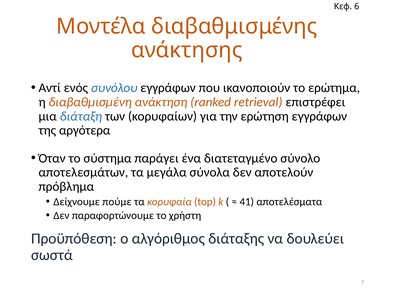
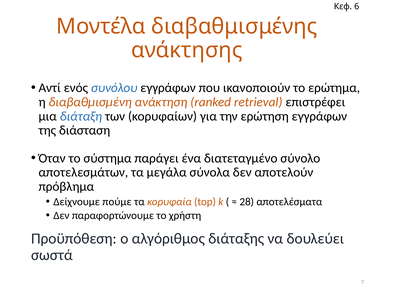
αργότερα: αργότερα -> διάσταση (85, 131)
41: 41 -> 28 (247, 202)
